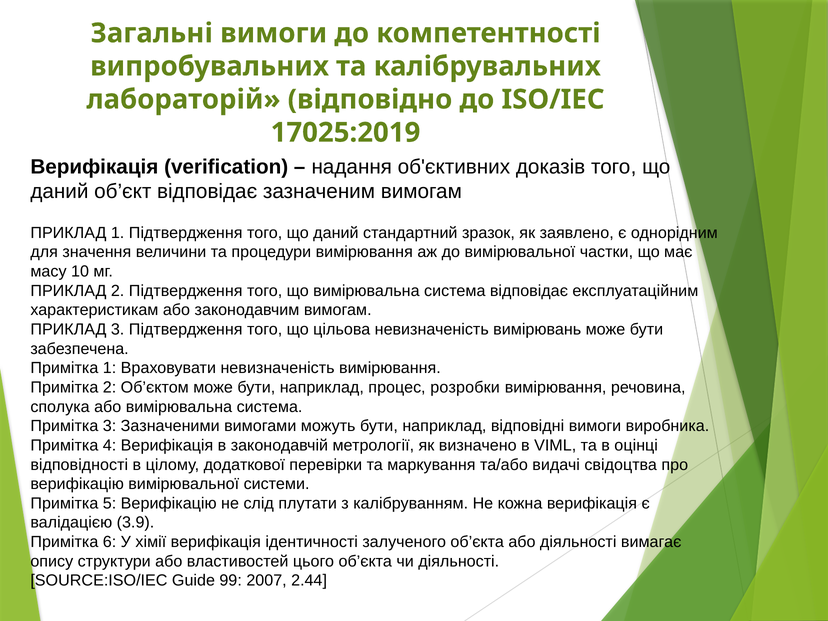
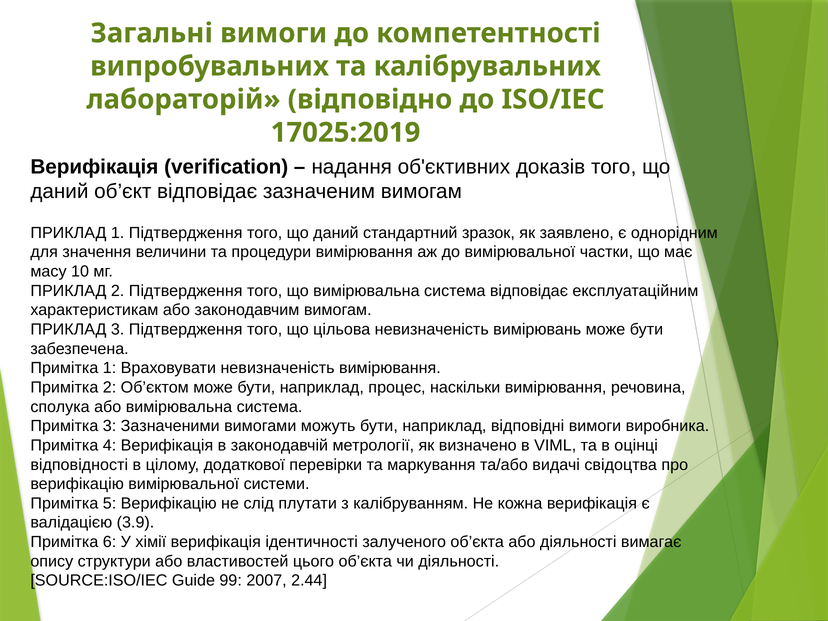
розробки: розробки -> наскільки (465, 387)
